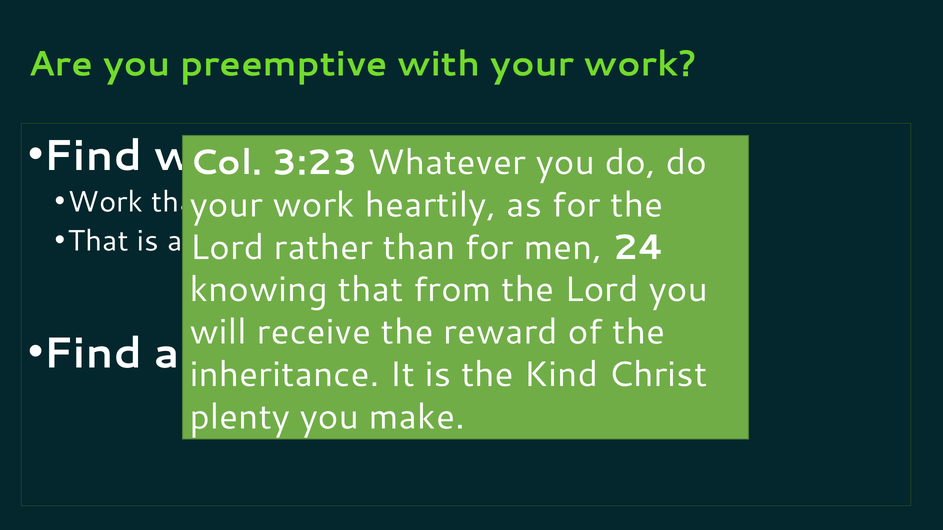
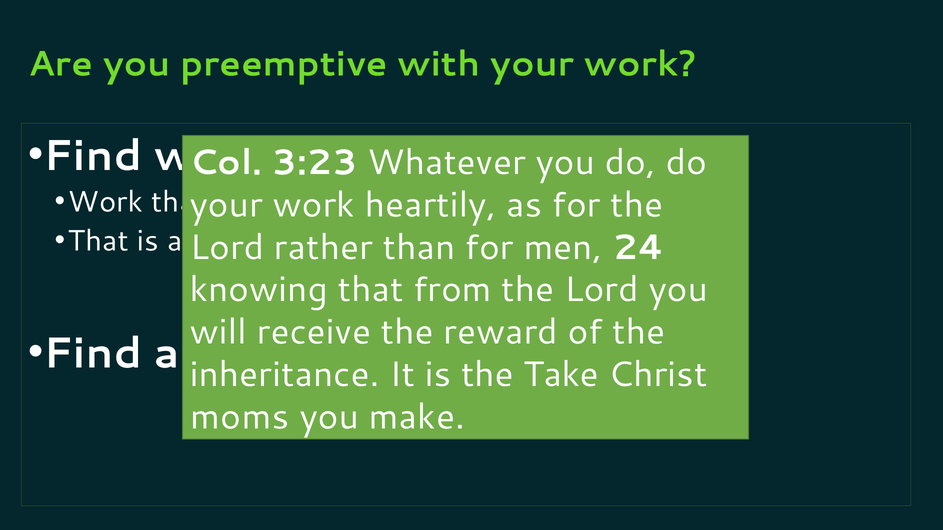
Kind: Kind -> Take (561, 375)
plenty: plenty -> moms (240, 417)
